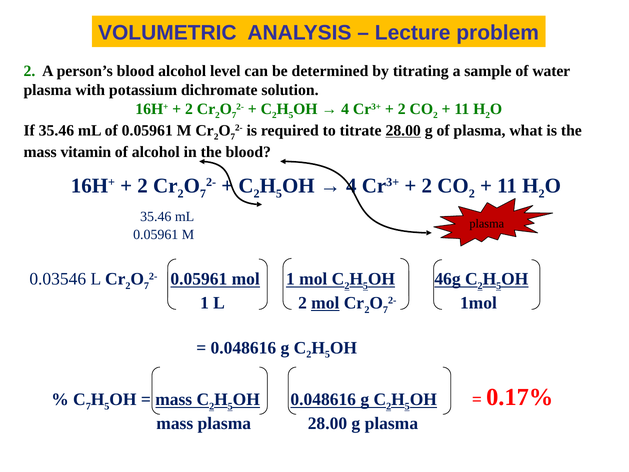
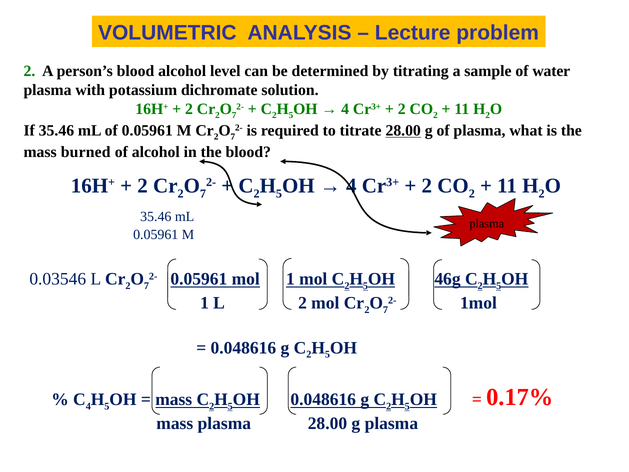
vitamin: vitamin -> burned (86, 152)
mol underline: present -> none (325, 303)
7: 7 -> 4 (88, 406)
